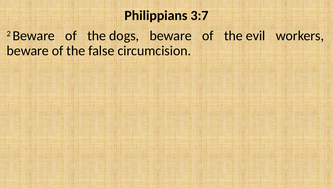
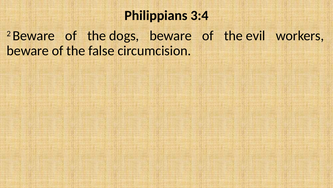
3:7: 3:7 -> 3:4 (199, 16)
